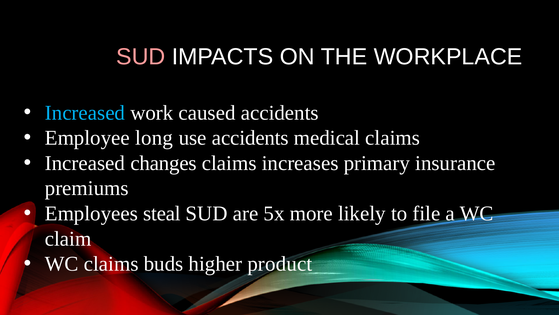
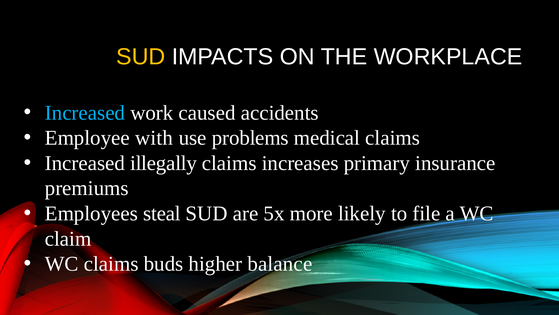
SUD colour: pink -> yellow (141, 57)
long: long -> with (154, 138)
use accidents: accidents -> problems (250, 138)
changes: changes -> illegally (164, 163)
product: product -> balance (280, 264)
